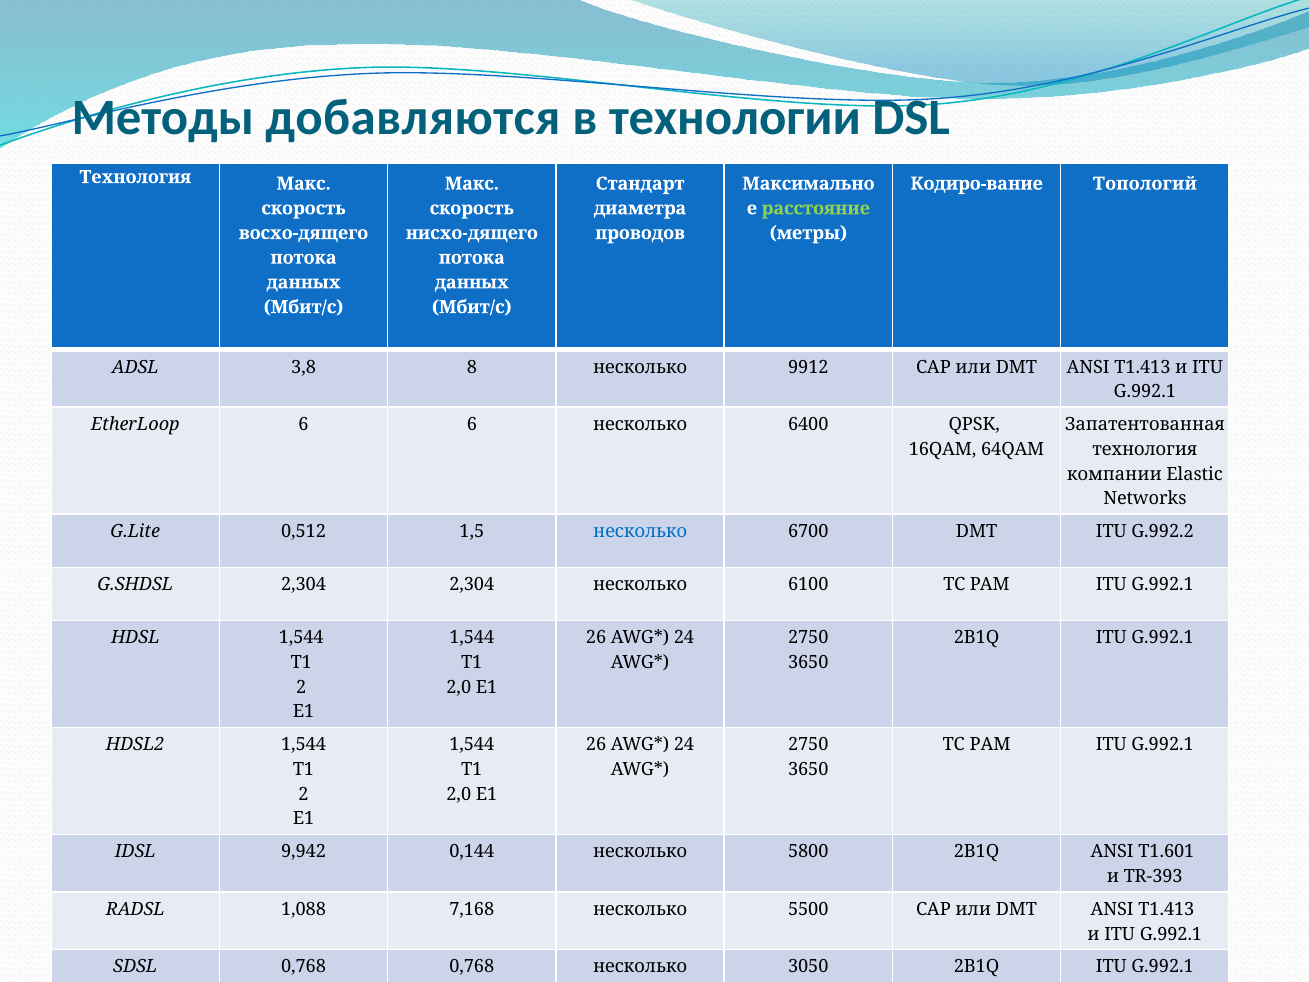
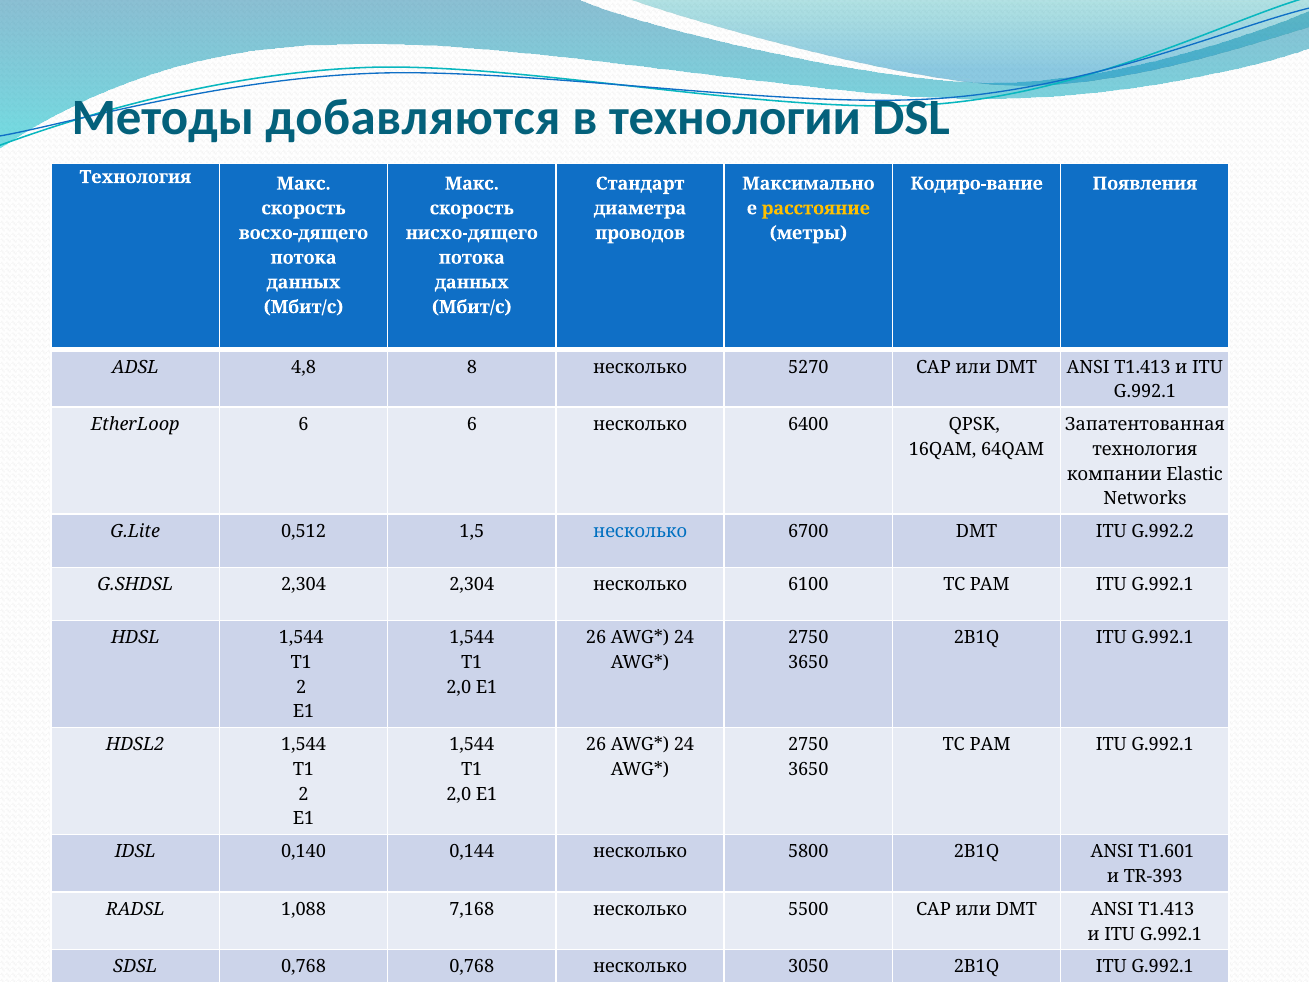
Топологий: Топологий -> Появления (1145, 184)
расстояние colour: light green -> yellow (816, 208)
3,8: 3,8 -> 4,8 (304, 367)
9912: 9912 -> 5270 (808, 367)
9,942: 9,942 -> 0,140 (304, 852)
